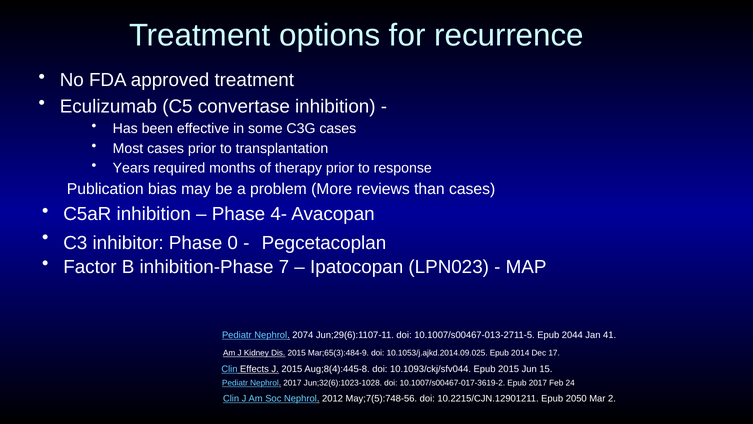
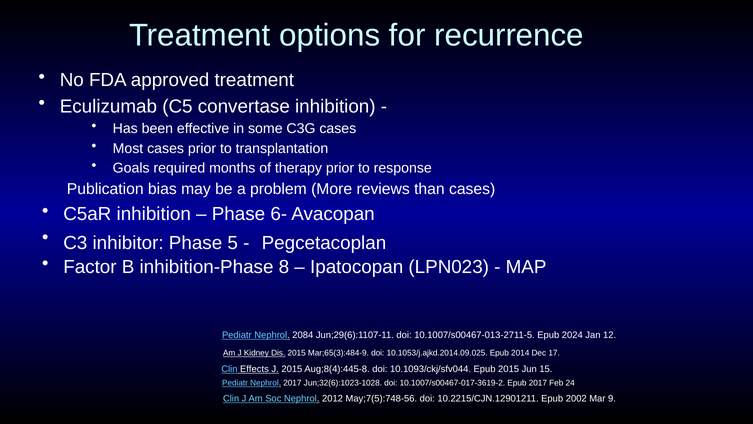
Years: Years -> Goals (131, 168)
4-: 4- -> 6- (279, 214)
0: 0 -> 5 (233, 243)
7: 7 -> 8 (284, 267)
2074: 2074 -> 2084 (303, 335)
2044: 2044 -> 2024 (572, 335)
41: 41 -> 12 (610, 335)
2050: 2050 -> 2002 (576, 398)
2: 2 -> 9 (612, 398)
